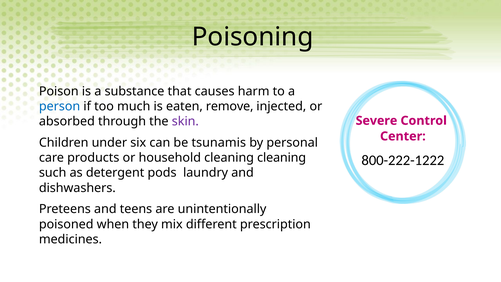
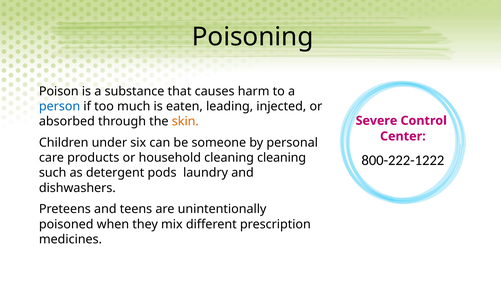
remove: remove -> leading (230, 106)
skin colour: purple -> orange (185, 121)
tsunamis: tsunamis -> someone (219, 143)
